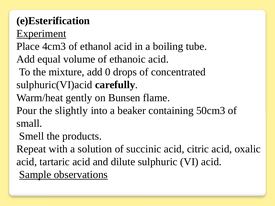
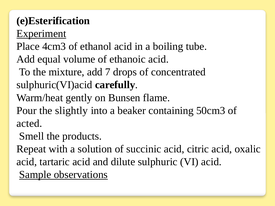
0: 0 -> 7 (108, 72)
small: small -> acted (29, 123)
